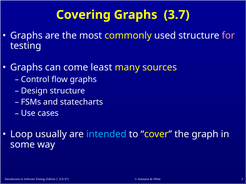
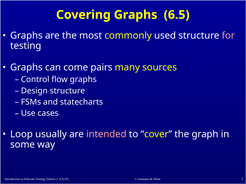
3.7: 3.7 -> 6.5 (177, 15)
least: least -> pairs (101, 68)
intended colour: light blue -> pink (106, 135)
